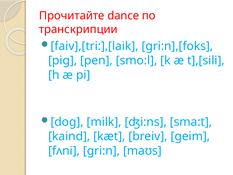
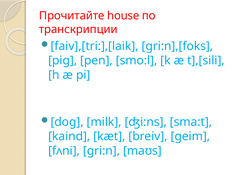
dance: dance -> house (123, 16)
